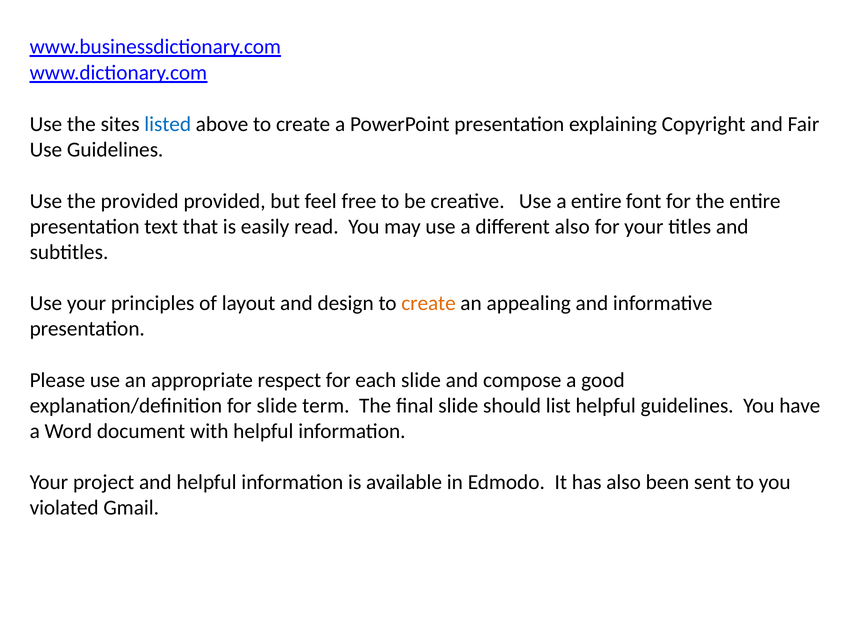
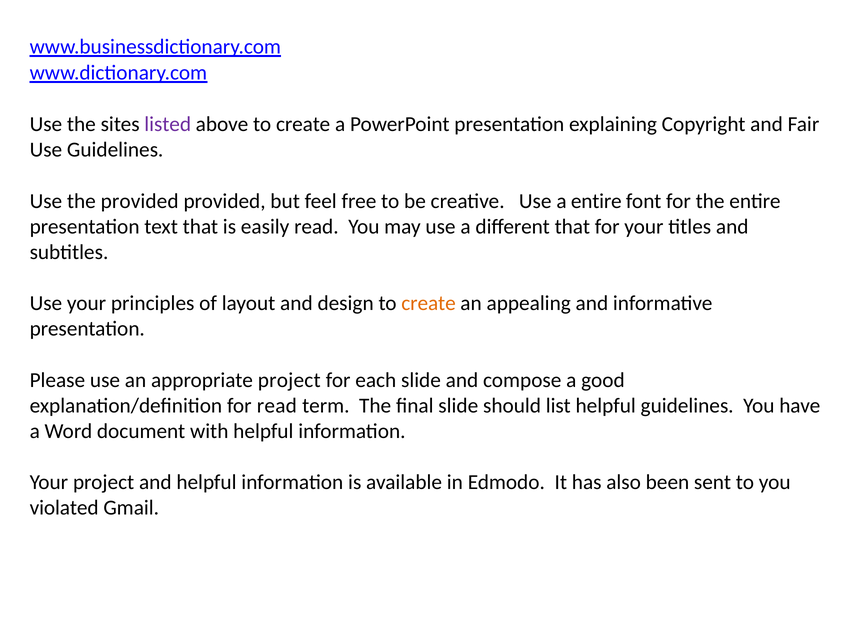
listed colour: blue -> purple (168, 124)
different also: also -> that (572, 227)
appropriate respect: respect -> project (289, 380)
for slide: slide -> read (277, 406)
